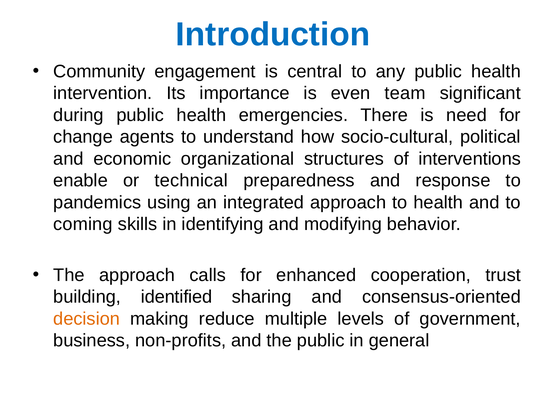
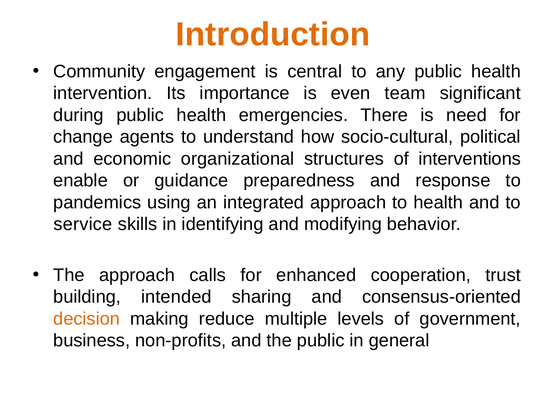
Introduction colour: blue -> orange (273, 35)
technical: technical -> guidance (191, 181)
coming: coming -> service (83, 224)
identified: identified -> intended (176, 297)
